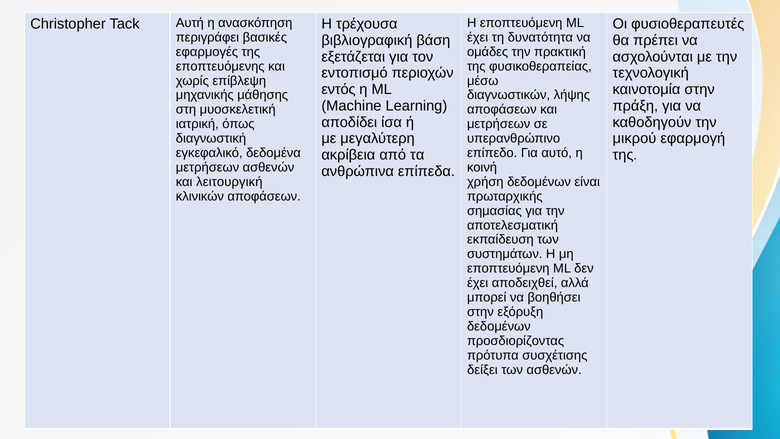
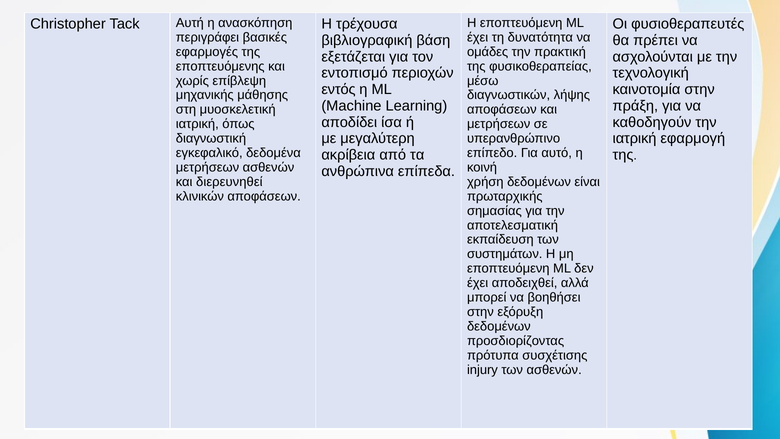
μικρού: μικρού -> ιατρική (635, 139)
λειτουργική: λειτουργική -> διερευνηθεί (229, 182)
δείξει: δείξει -> injury (482, 370)
